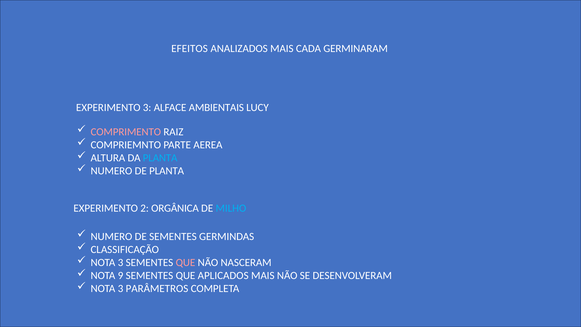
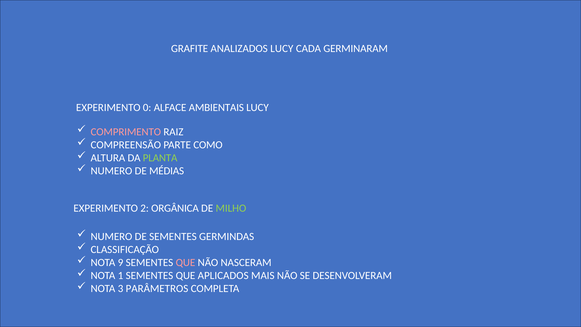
EFEITOS: EFEITOS -> GRAFITE (190, 49)
ANALIZADOS MAIS: MAIS -> LUCY (282, 49)
EXPERIMENTO 3: 3 -> 0 (147, 107)
COMPRIEMNTO: COMPRIEMNTO -> COMPREENSÃO (126, 145)
AEREA: AEREA -> COMO (208, 145)
PLANTA colour: light blue -> light green (160, 158)
DE PLANTA: PLANTA -> MÉDIAS (167, 171)
MILHO colour: light blue -> light green (231, 208)
3: 3 -> 9 (121, 262)
9: 9 -> 1 (121, 275)
